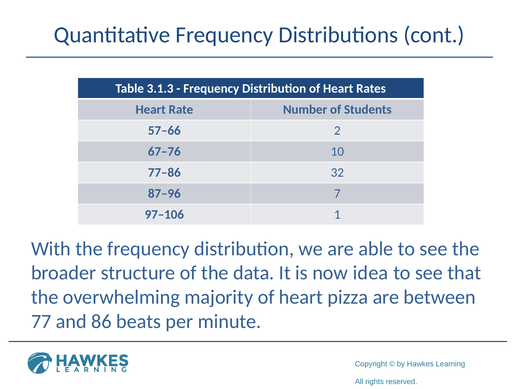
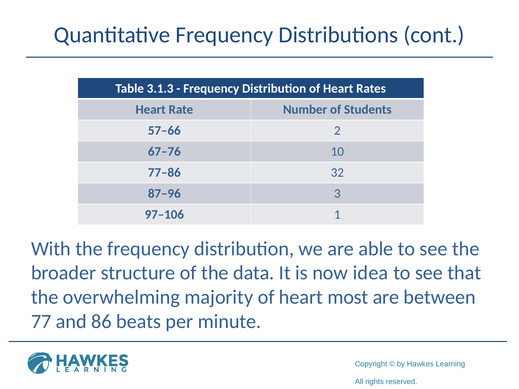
7: 7 -> 3 (337, 194)
pizza: pizza -> most (348, 297)
